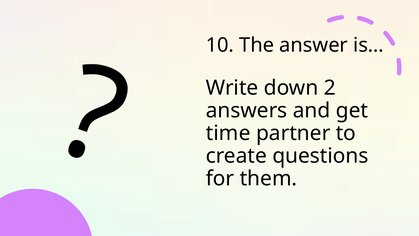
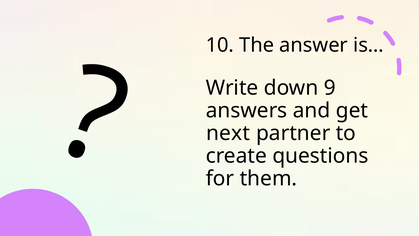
2: 2 -> 9 (330, 88)
time: time -> next (228, 133)
